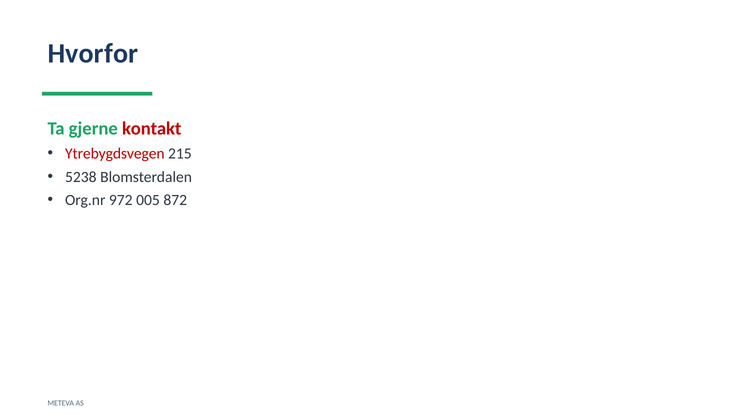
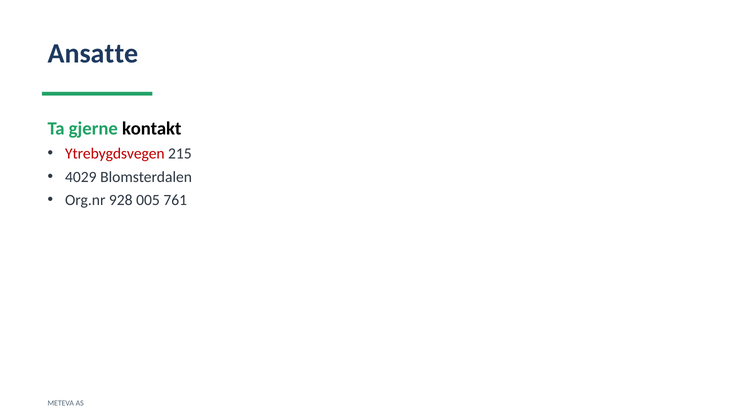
Hvorfor: Hvorfor -> Ansatte (93, 53)
kontakt colour: red -> black (152, 129)
5238: 5238 -> 4029 (81, 177)
972: 972 -> 928 (121, 200)
872: 872 -> 761 (175, 200)
